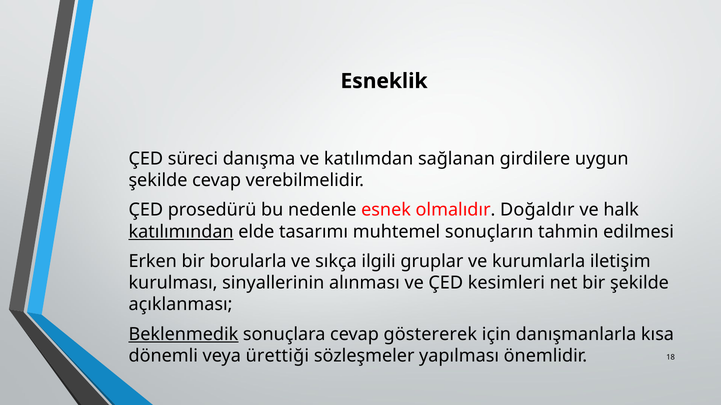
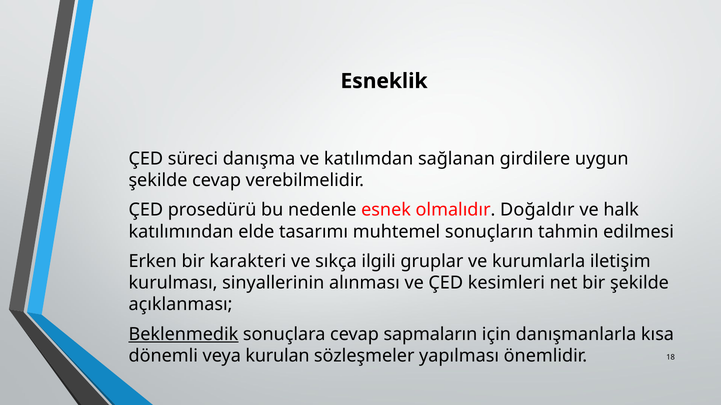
katılımından underline: present -> none (181, 232)
borularla: borularla -> karakteri (248, 262)
göstererek: göstererek -> sapmaların (430, 335)
ürettiği: ürettiği -> kurulan (278, 356)
